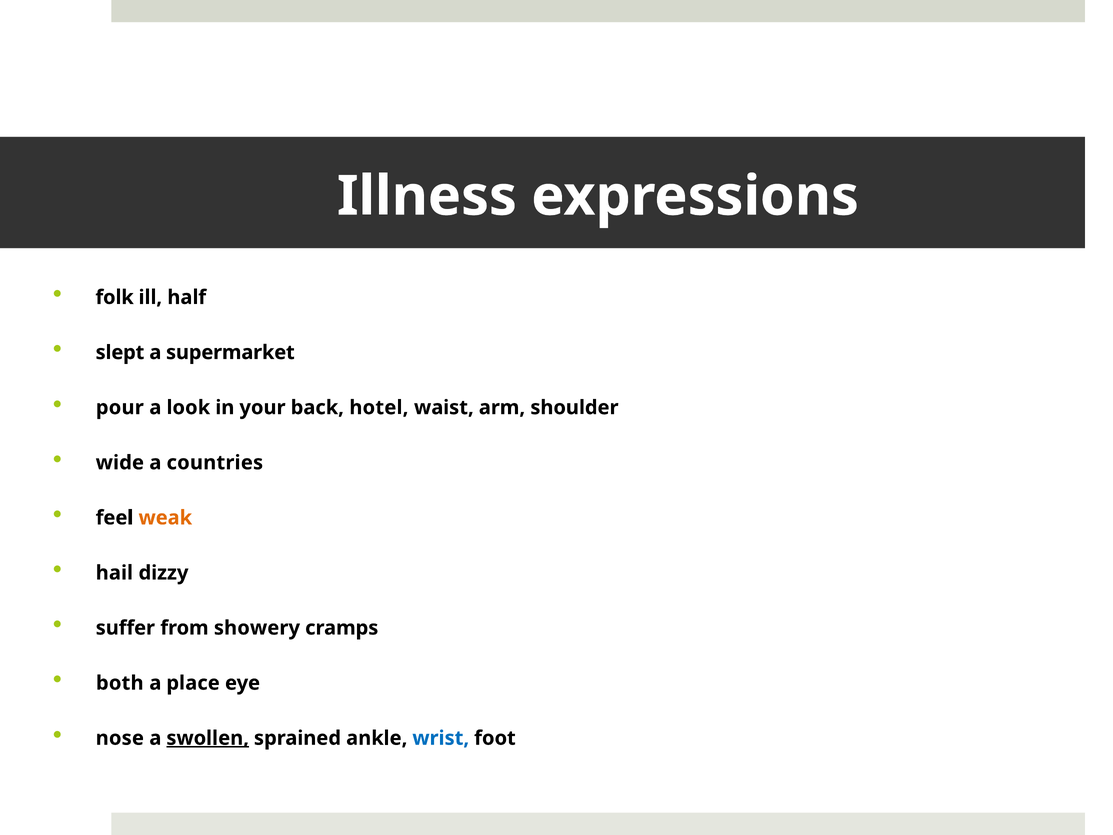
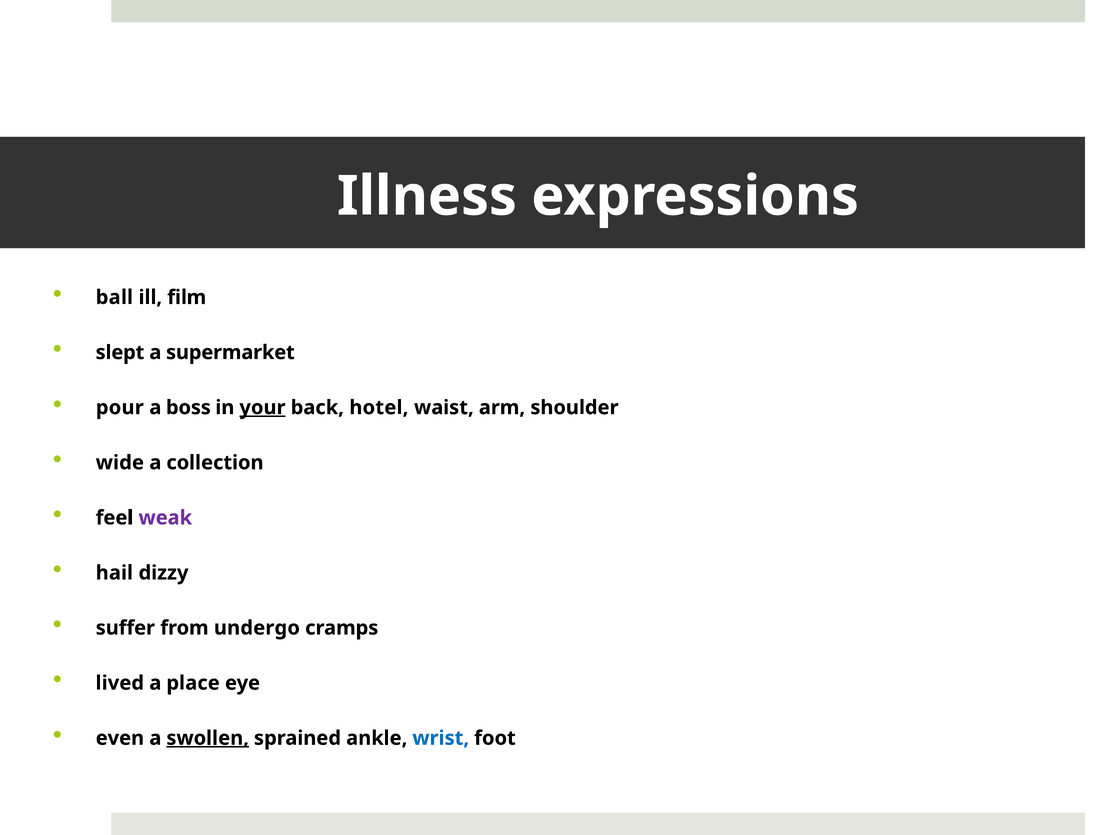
folk: folk -> ball (114, 297)
half: half -> film (187, 297)
look: look -> boss (188, 407)
your underline: none -> present (263, 407)
countries: countries -> collection (215, 463)
weak colour: orange -> purple (165, 518)
showery: showery -> undergo (257, 628)
both: both -> lived (120, 683)
nose: nose -> even (120, 738)
